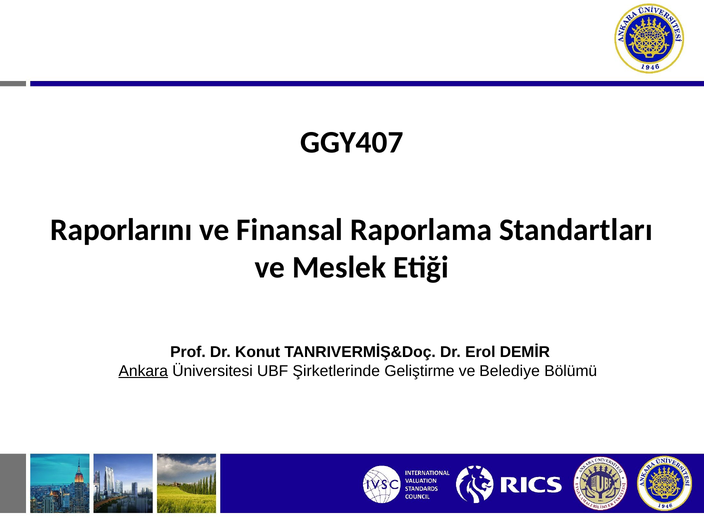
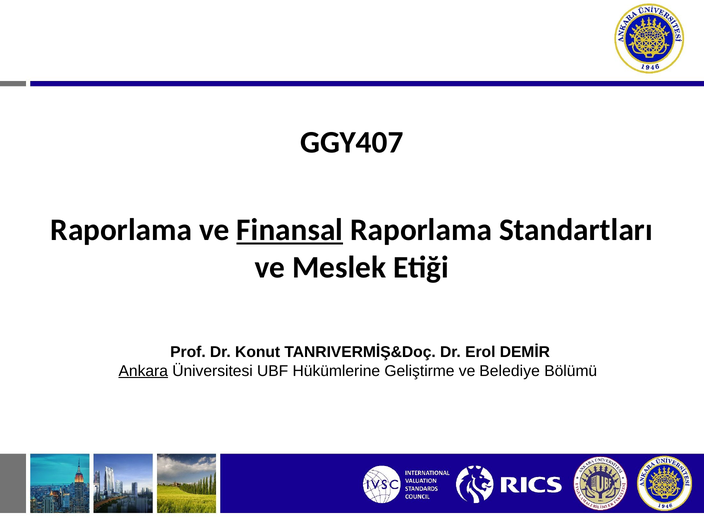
Raporlarını: Raporlarını -> Raporlama (121, 230)
Finansal underline: none -> present (290, 230)
Şirketlerinde: Şirketlerinde -> Hükümlerine (336, 371)
